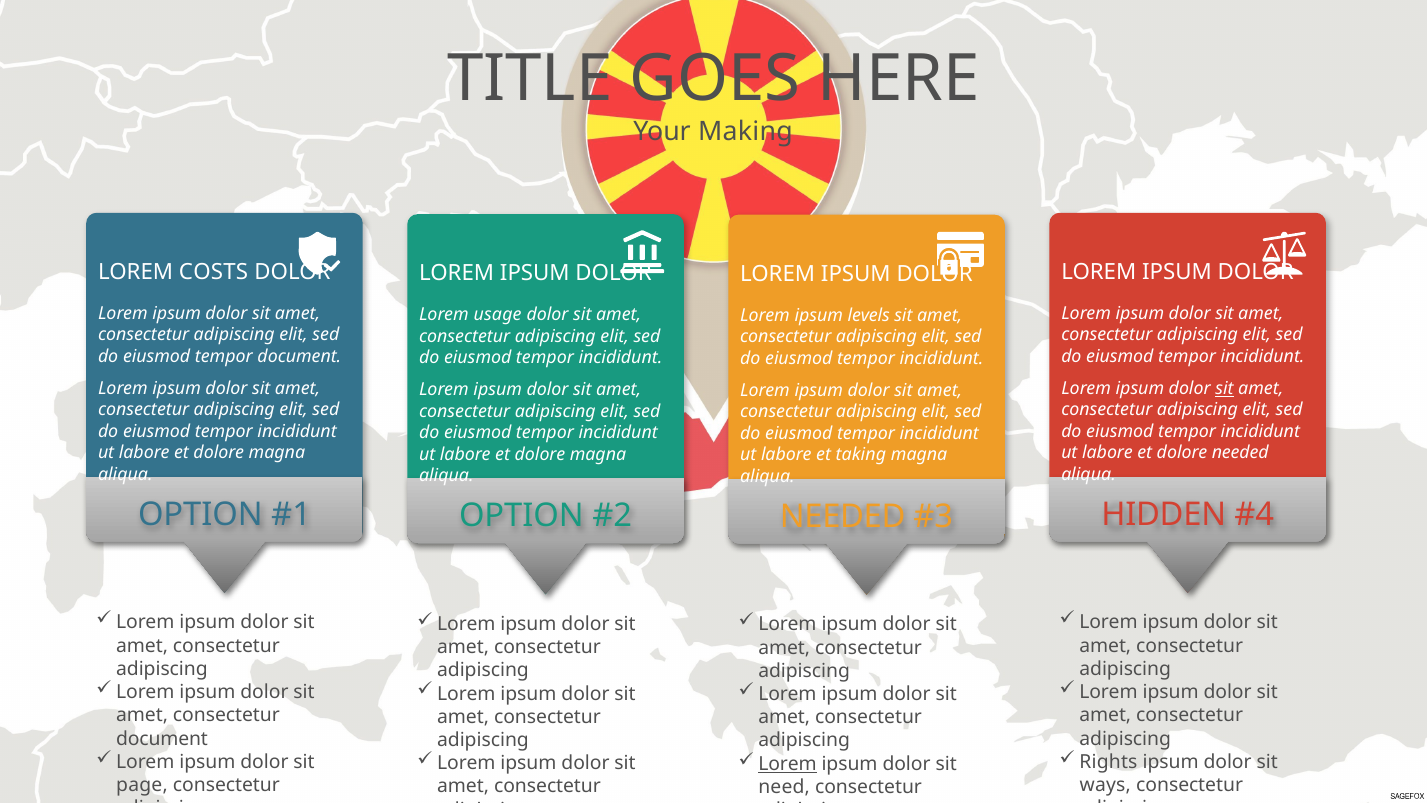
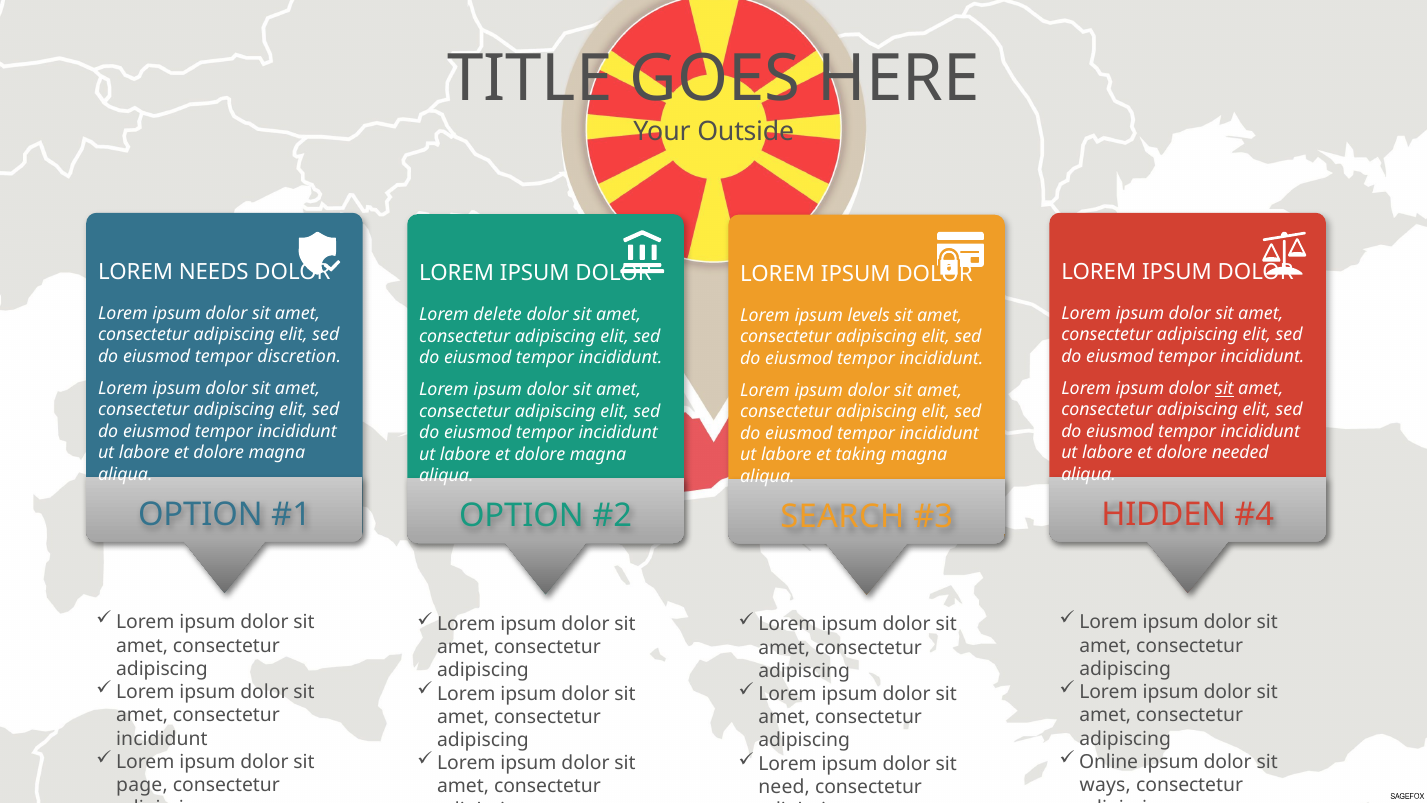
Making: Making -> Outside (746, 132)
COSTS: COSTS -> NEEDS (214, 272)
usage: usage -> delete (498, 315)
tempor document: document -> discretion (299, 356)
NEEDED: NEEDED -> SEARCH (842, 516)
document: document -> incididunt (162, 738)
Rights: Rights -> Online (1109, 762)
Lorem underline: present -> none (788, 764)
